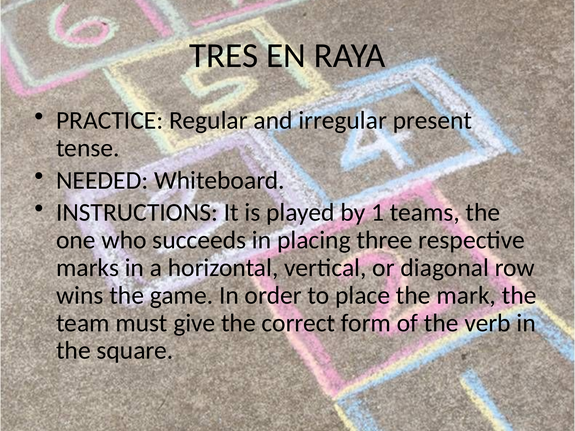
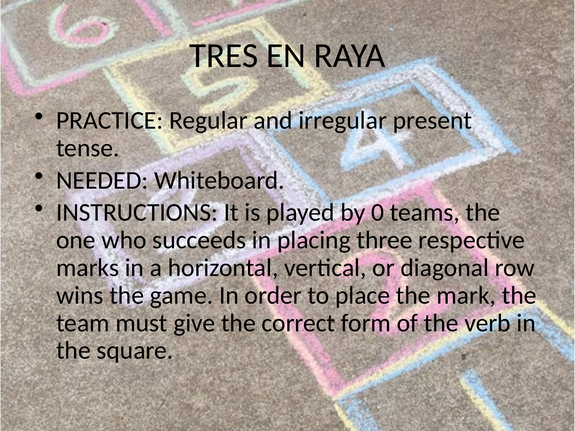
1: 1 -> 0 (378, 213)
